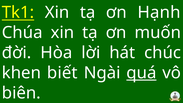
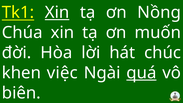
Xin underline: none -> present (57, 12)
Hạnh: Hạnh -> Nồng (159, 12)
biết: biết -> việc (62, 73)
